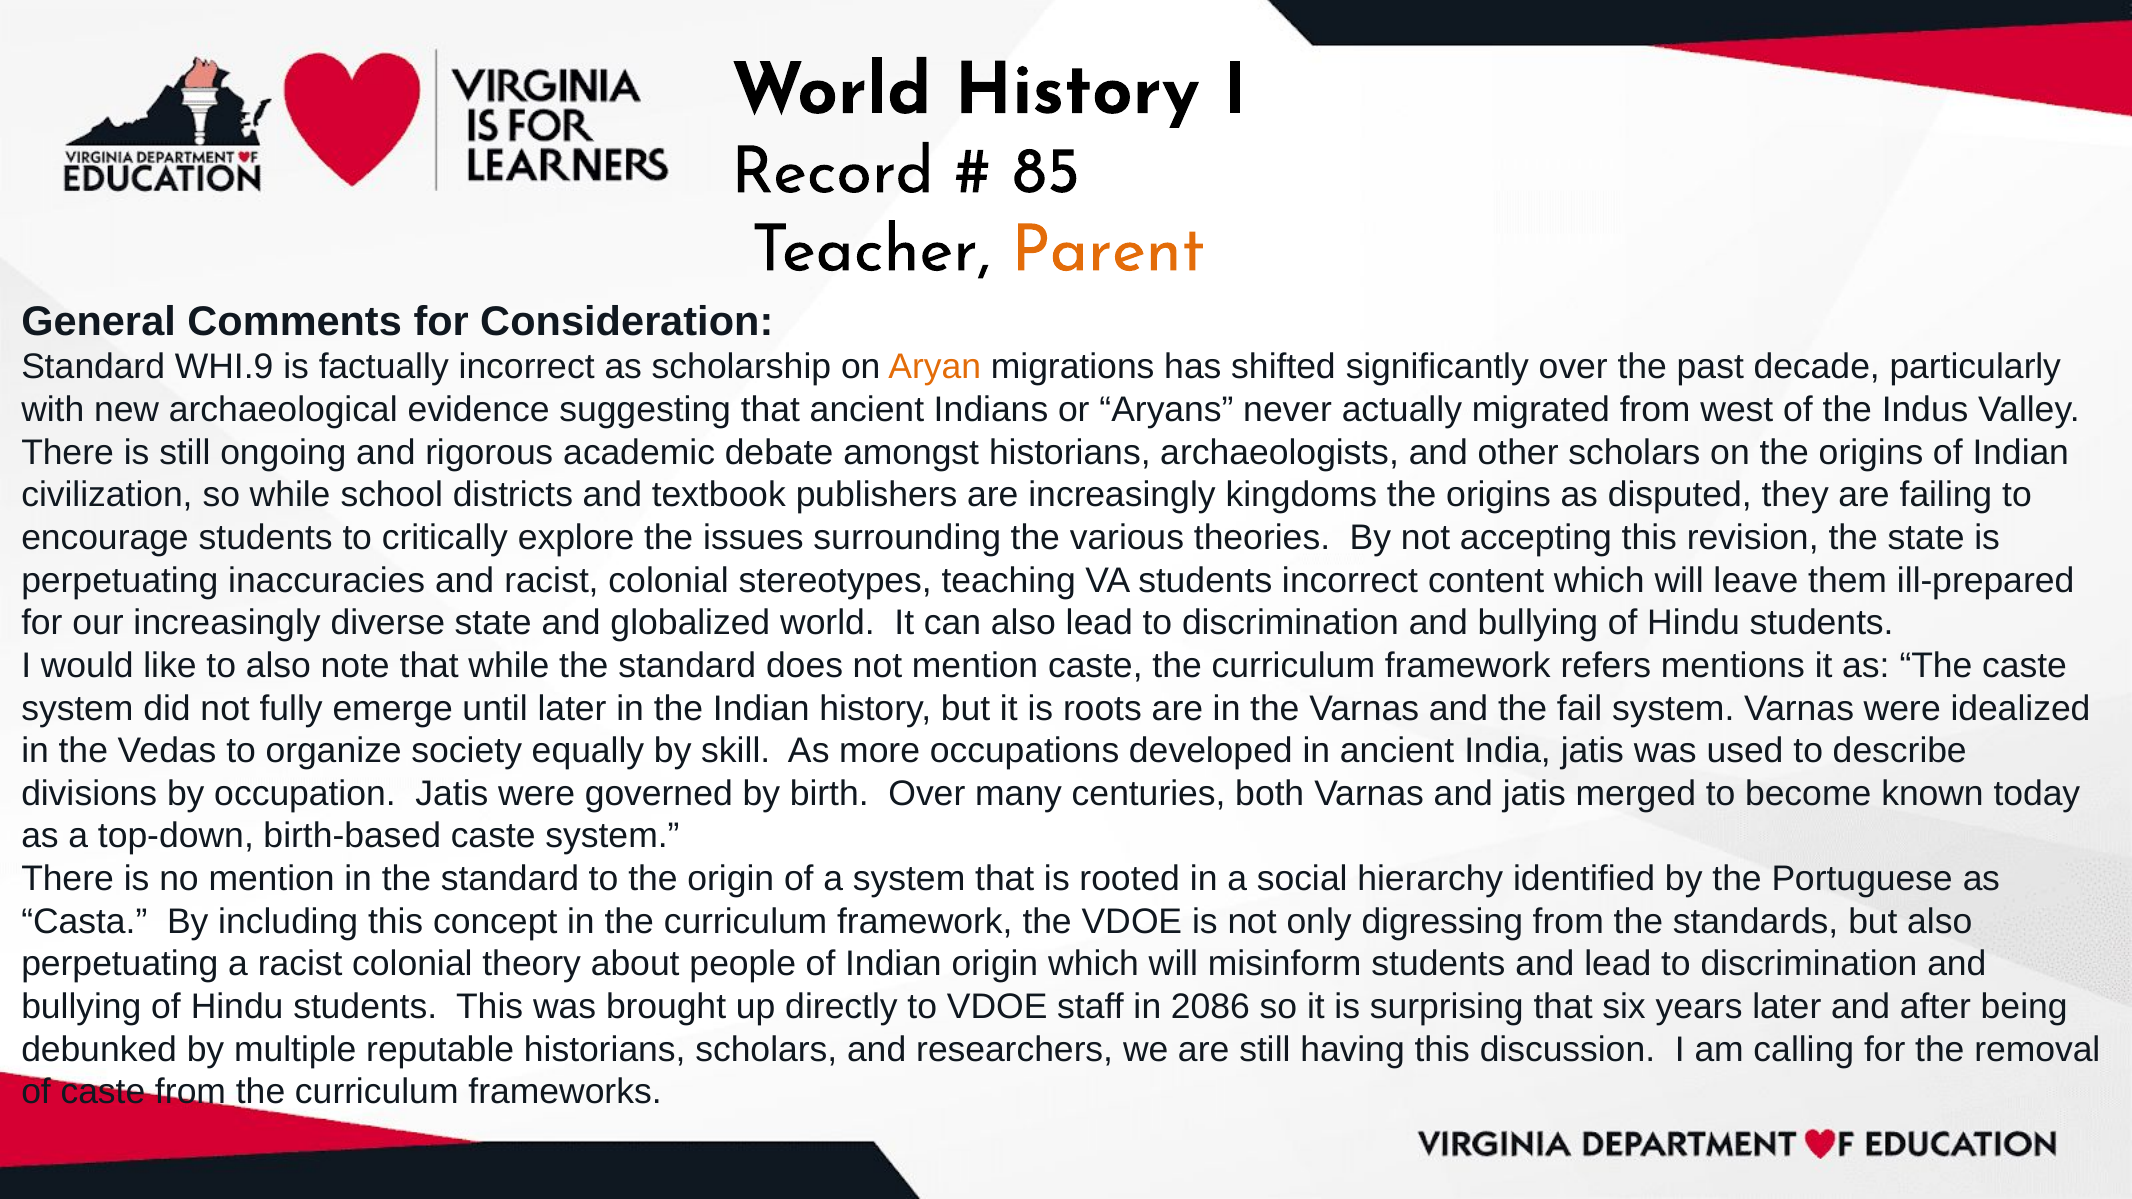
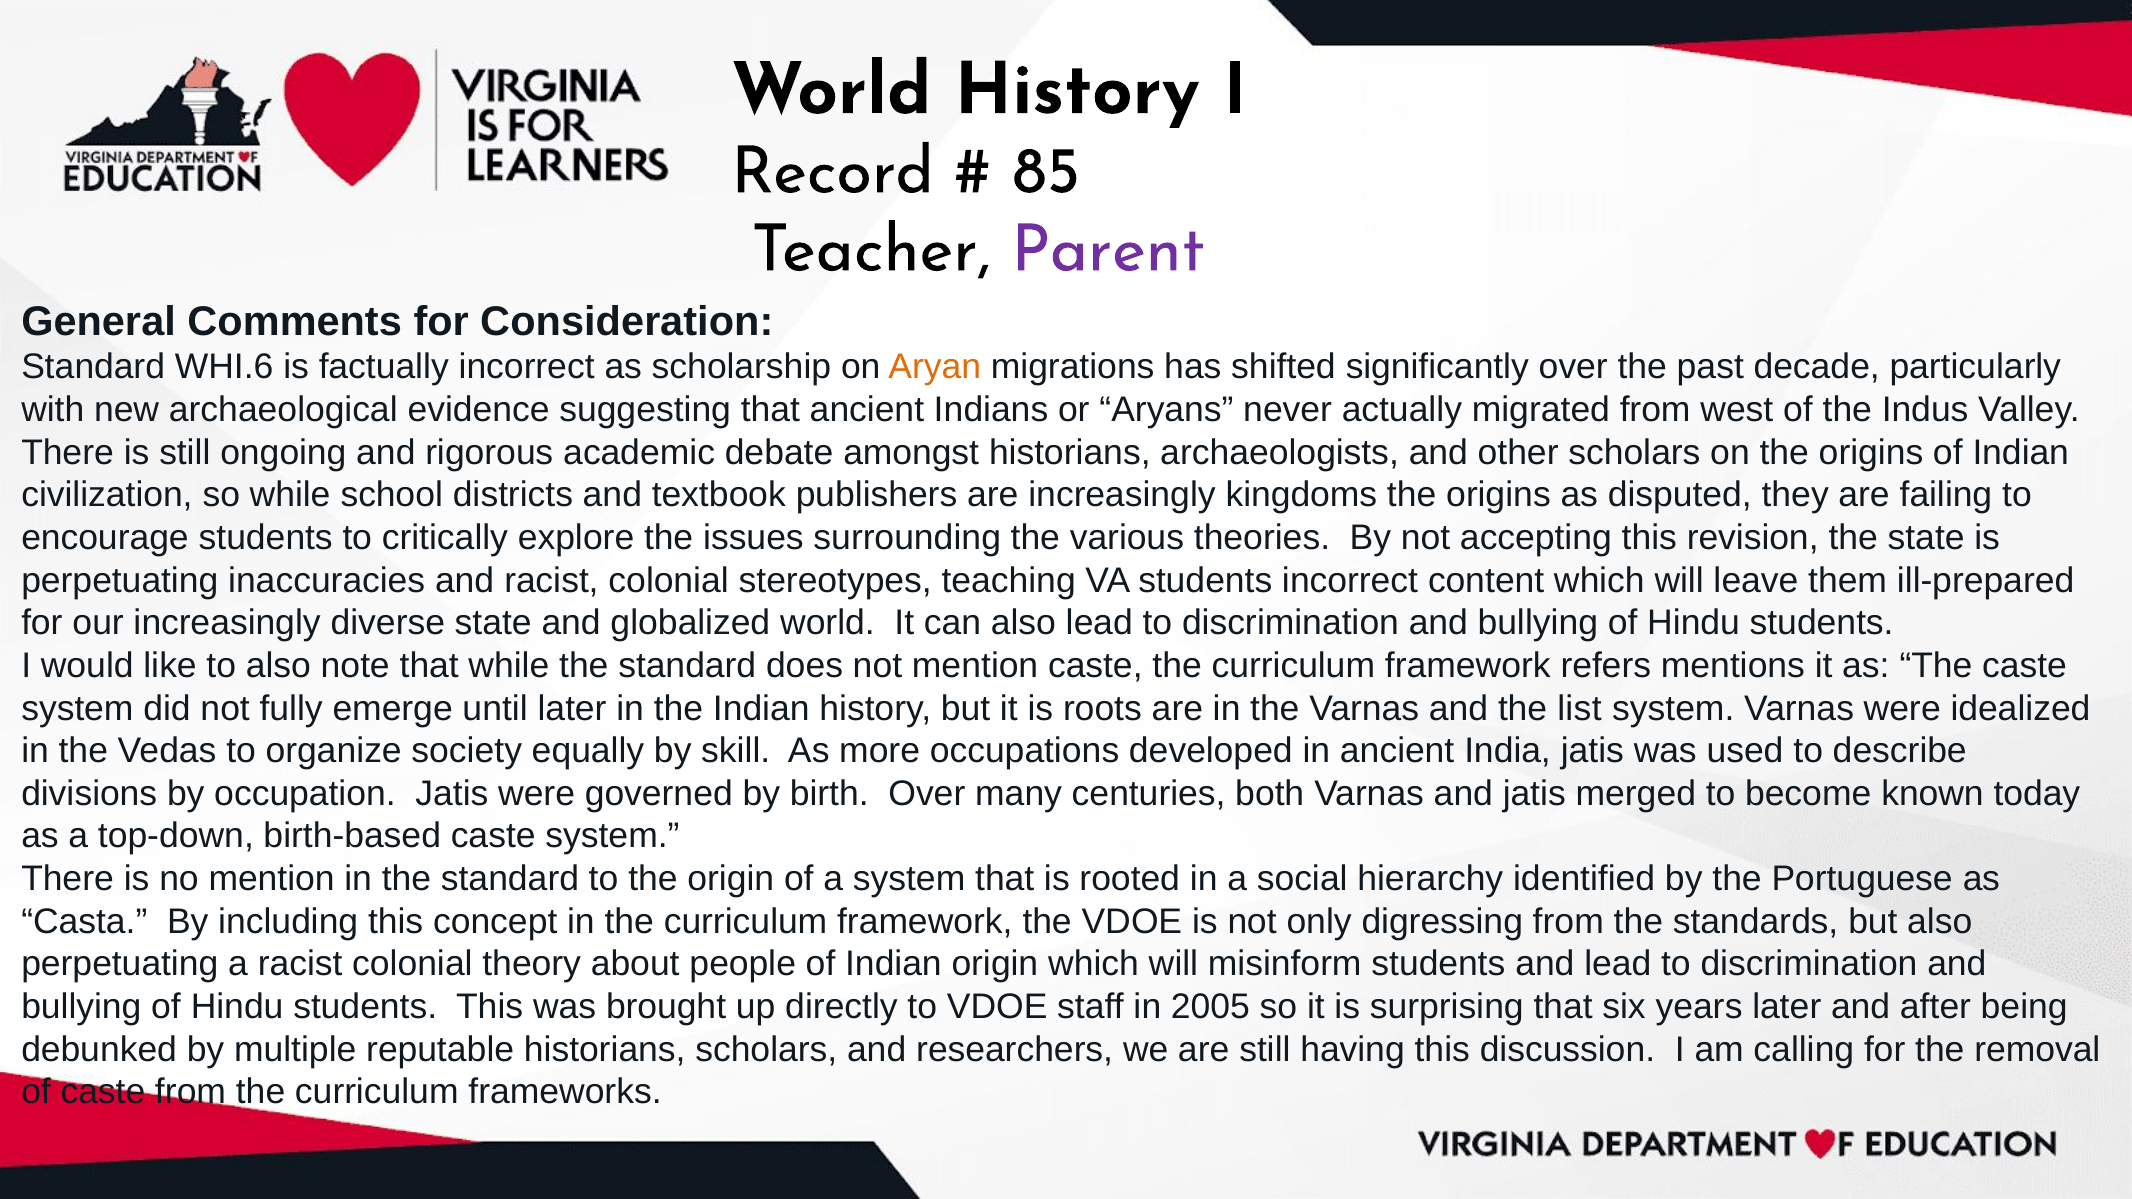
Parent colour: orange -> purple (1108, 249)
WHI.9: WHI.9 -> WHI.6 (224, 367)
fail: fail -> list (1579, 708)
2086: 2086 -> 2005 (1210, 1007)
